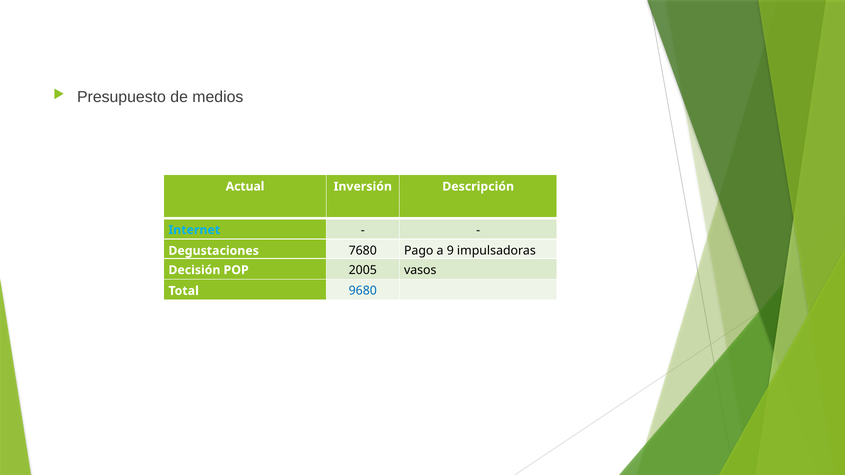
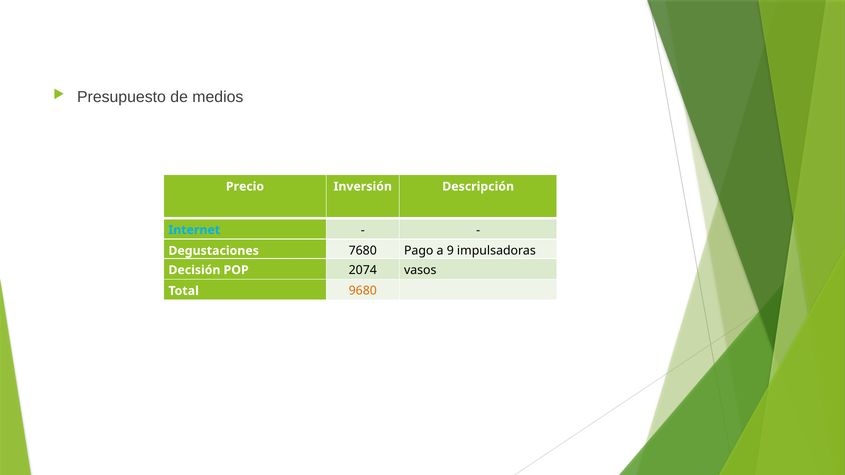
Actual: Actual -> Precio (245, 187)
2005: 2005 -> 2074 (363, 270)
9680 colour: blue -> orange (363, 291)
